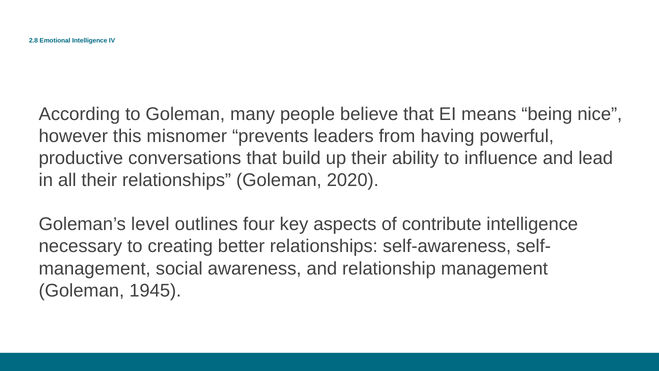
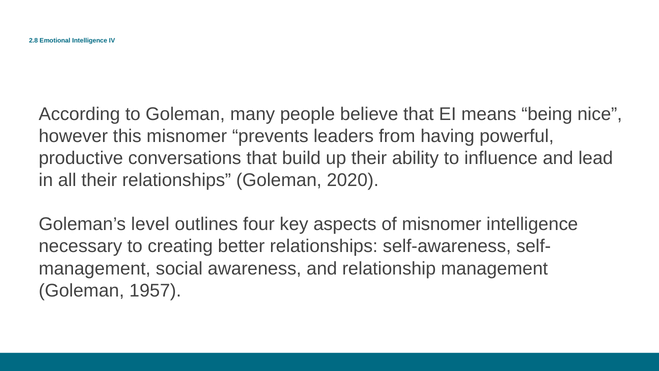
of contribute: contribute -> misnomer (442, 224)
1945: 1945 -> 1957 (155, 290)
